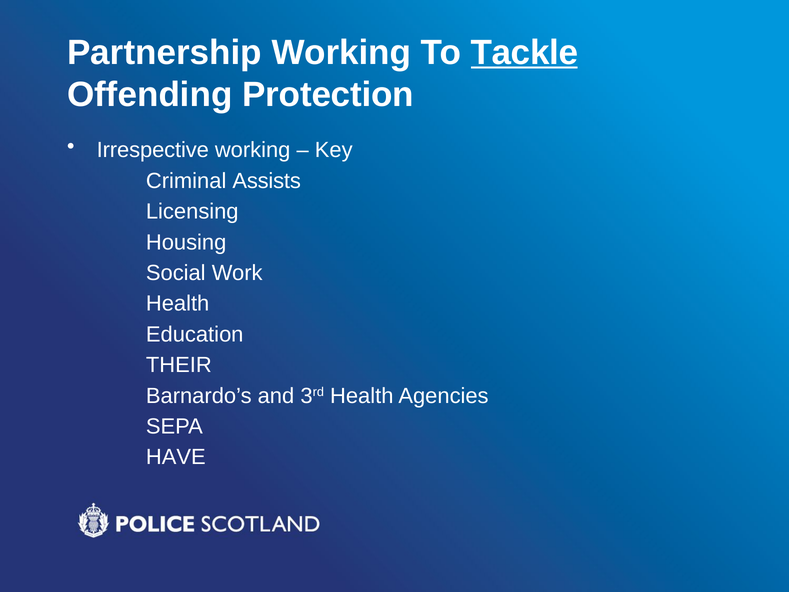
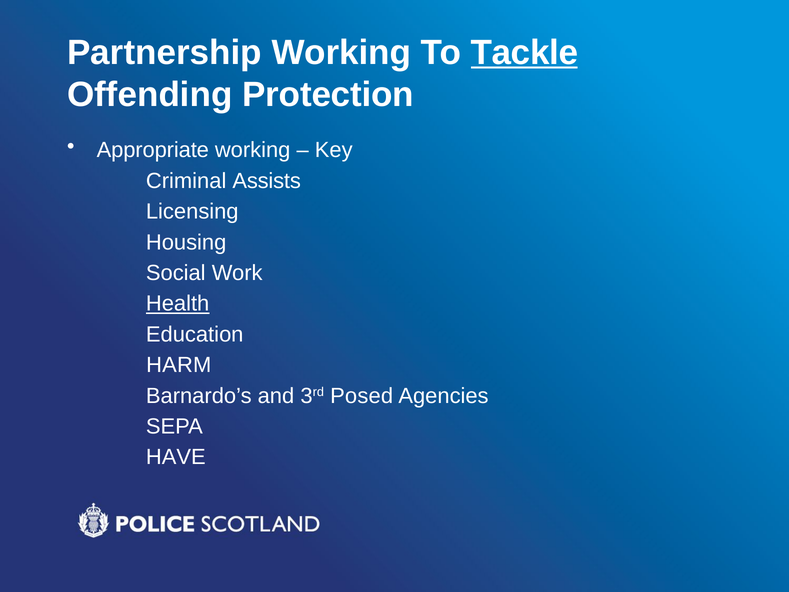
Irrespective: Irrespective -> Appropriate (153, 150)
Health underline: none -> present (178, 304)
THEIR: THEIR -> HARM (179, 365)
3rd Health: Health -> Posed (362, 396)
